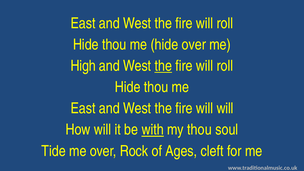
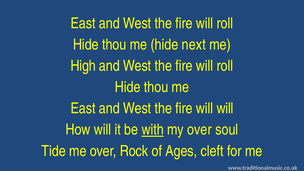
hide over: over -> next (194, 45)
the underline: present -> none (163, 66)
my thou: thou -> over (199, 130)
